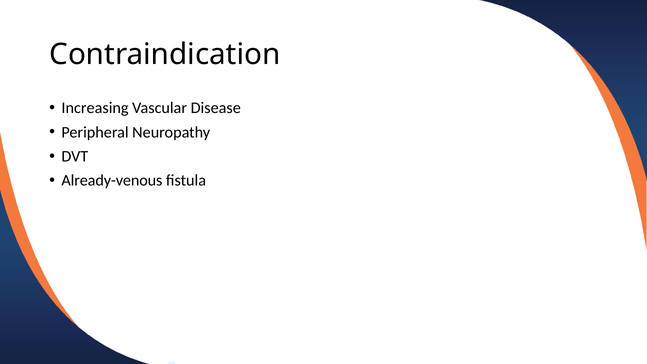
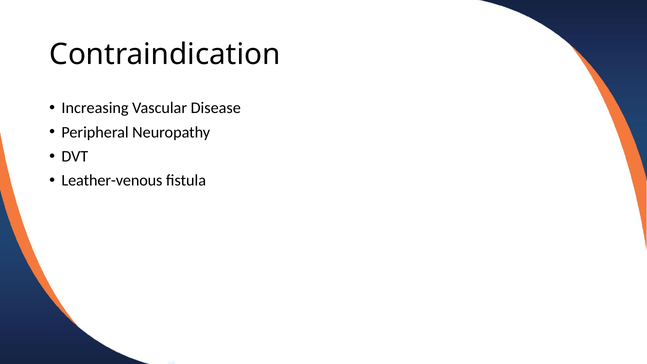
Already-venous: Already-venous -> Leather-venous (112, 181)
